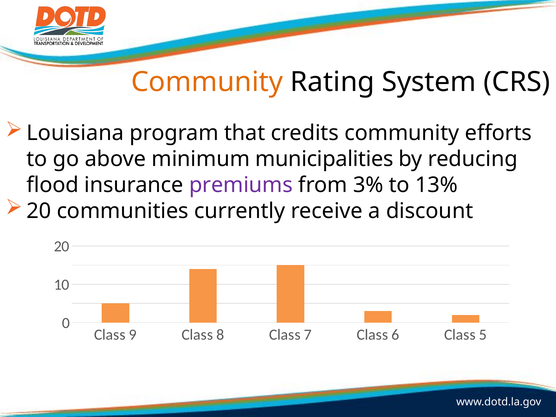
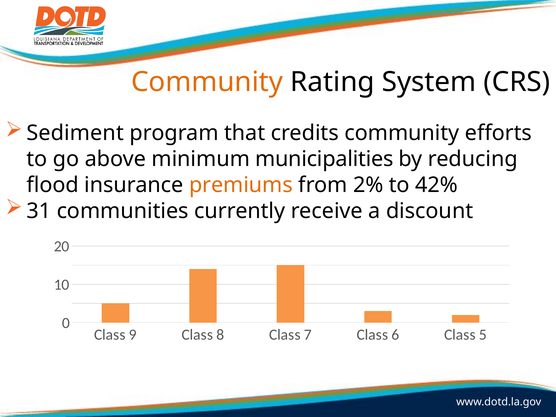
Louisiana: Louisiana -> Sediment (75, 133)
premiums colour: purple -> orange (241, 185)
3%: 3% -> 2% (368, 185)
13%: 13% -> 42% (437, 185)
20: 20 -> 31 (39, 211)
